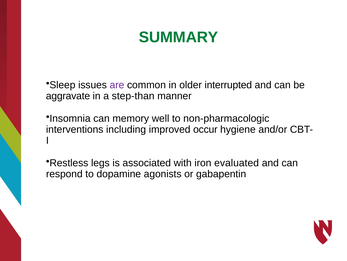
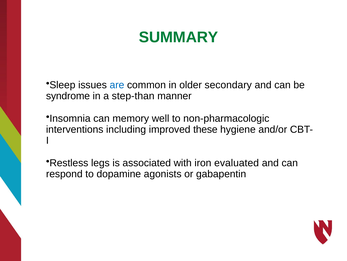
are colour: purple -> blue (117, 85)
interrupted: interrupted -> secondary (228, 85)
aggravate: aggravate -> syndrome (68, 96)
occur: occur -> these (205, 129)
